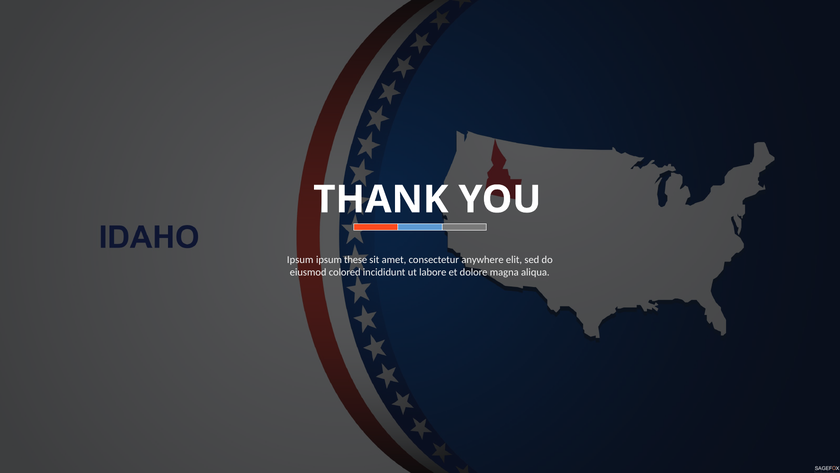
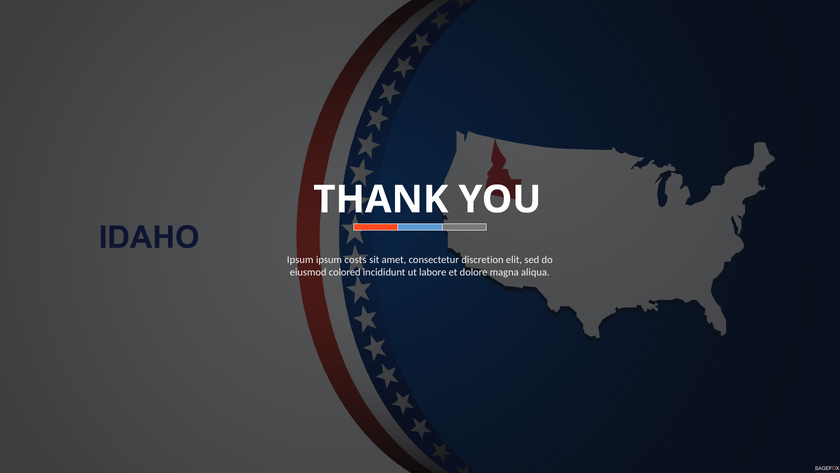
these: these -> costs (356, 259)
anywhere: anywhere -> discretion (483, 259)
